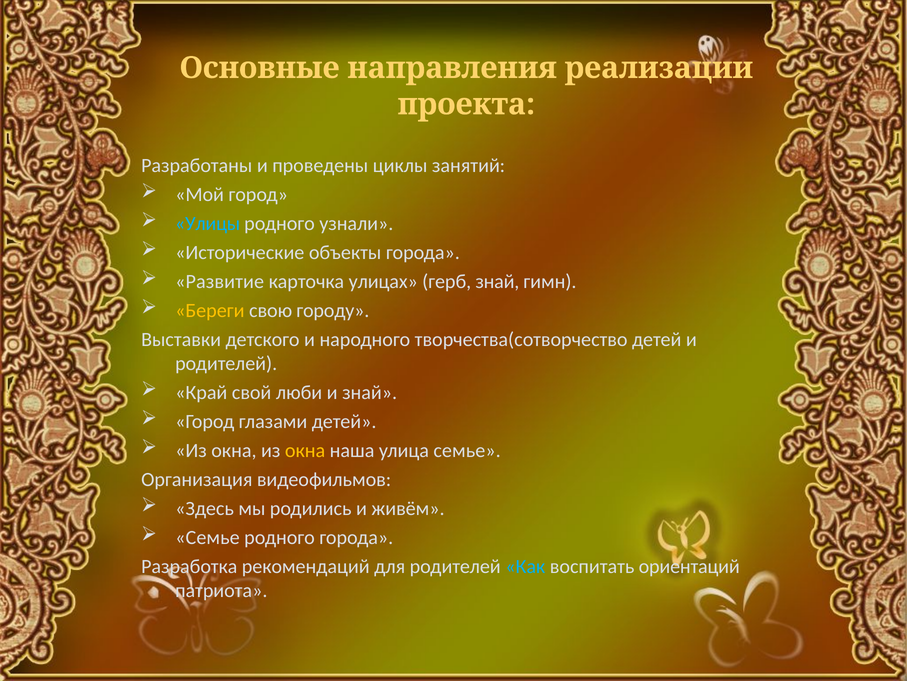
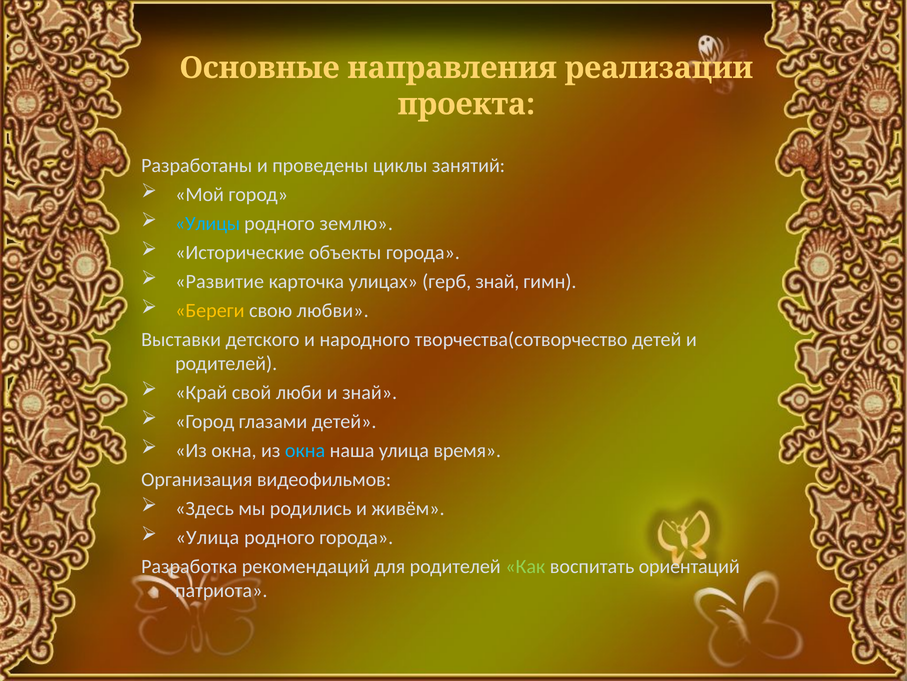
узнали: узнали -> землю (356, 223)
городу: городу -> любви (333, 310)
окна colour: yellow -> light blue (305, 450)
улица семье: семье -> время (467, 450)
Семье: Семье -> Улица (207, 537)
Как colour: light blue -> light green (525, 566)
